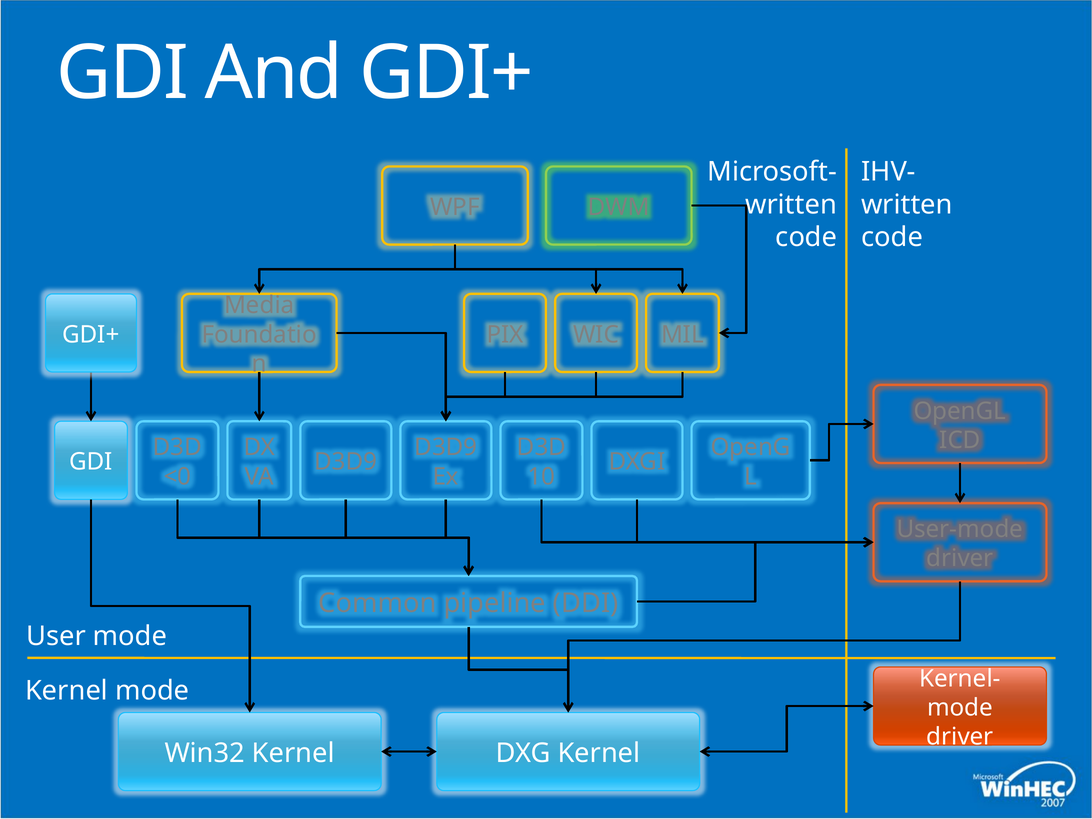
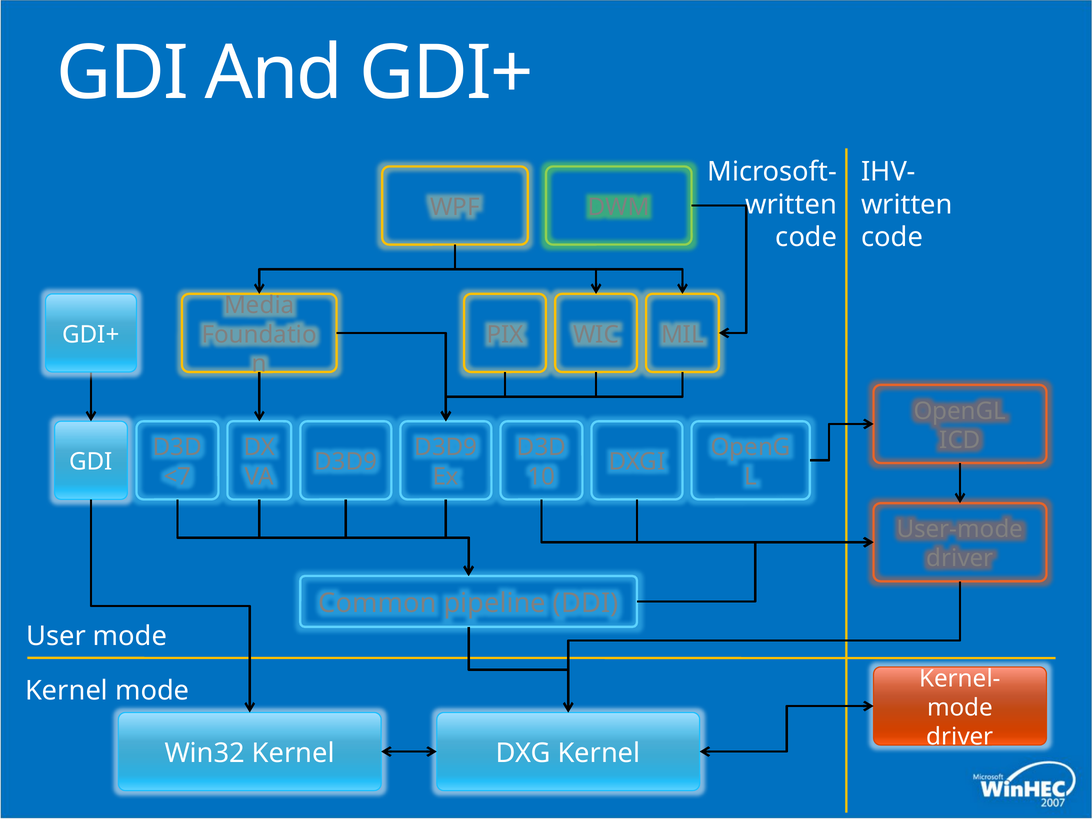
<0: <0 -> <7 (177, 477)
